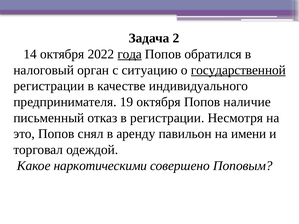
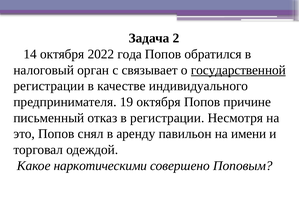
года underline: present -> none (130, 54)
ситуацию: ситуацию -> связывает (150, 70)
наличие: наличие -> причине (247, 102)
